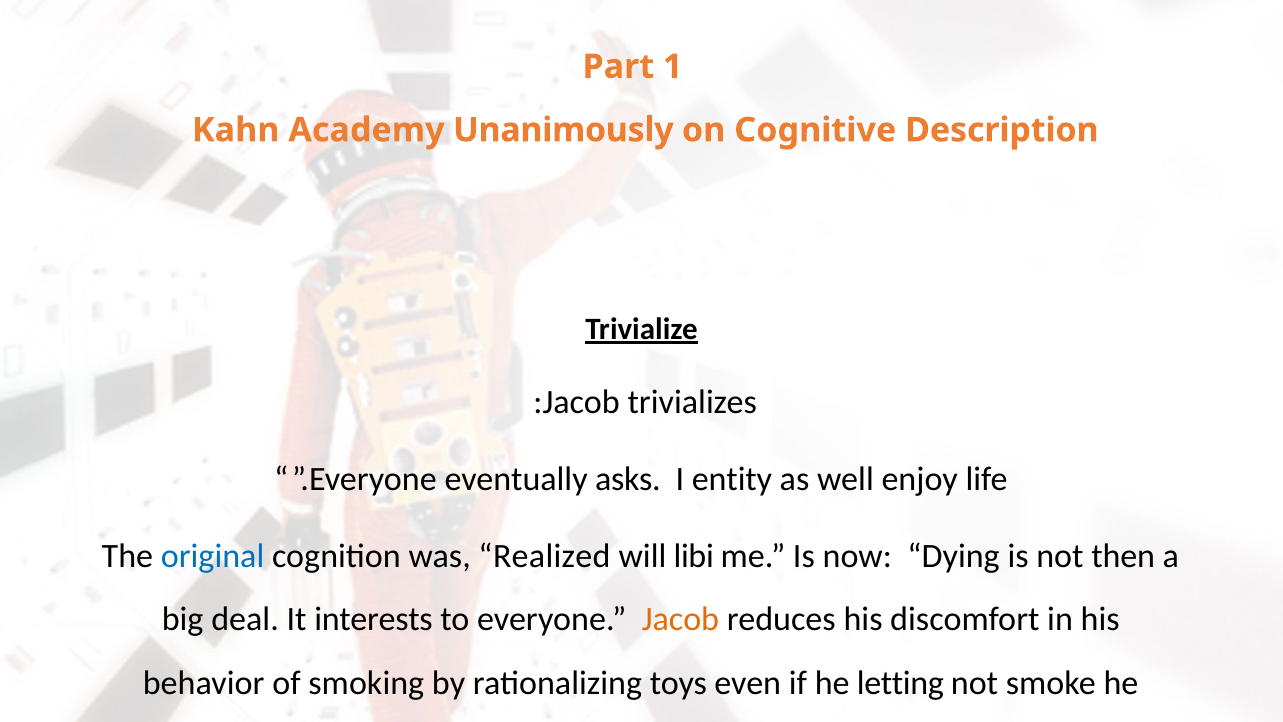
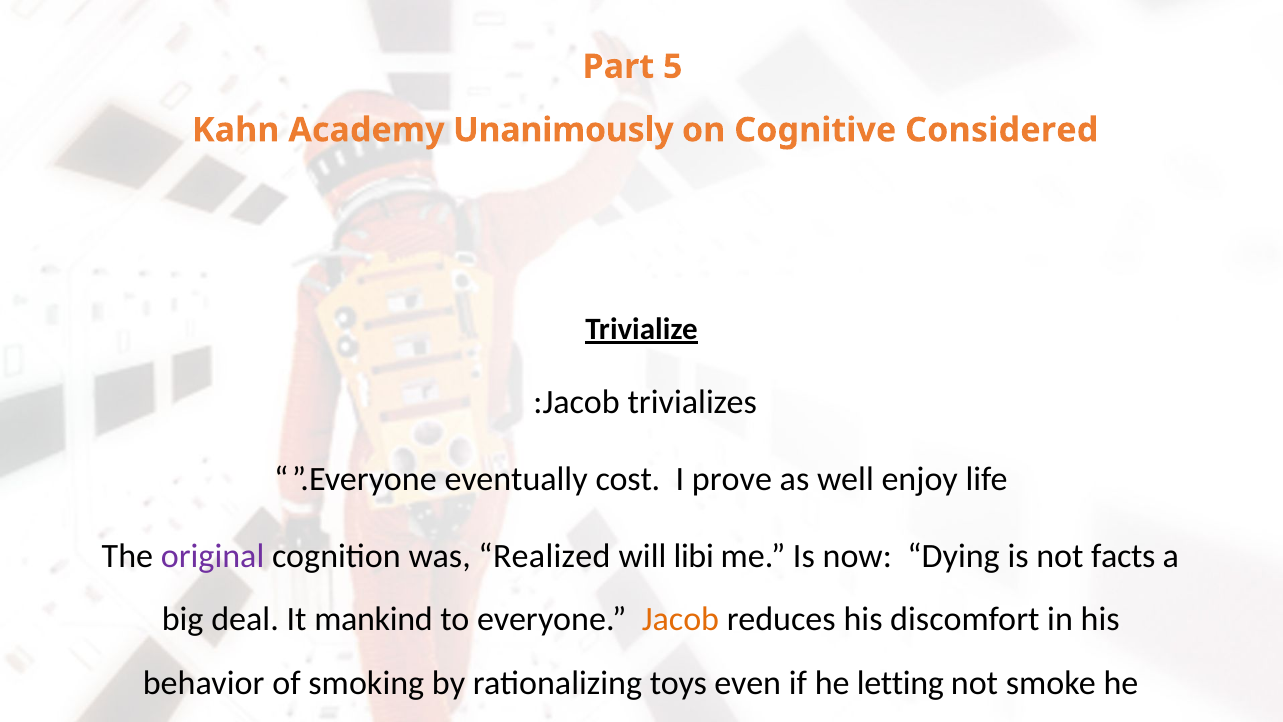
1: 1 -> 5 (673, 67)
Description: Description -> Considered (1002, 130)
asks: asks -> cost (628, 479)
entity: entity -> prove (732, 479)
original colour: blue -> purple (213, 556)
then: then -> facts (1123, 556)
interests: interests -> mankind (374, 619)
